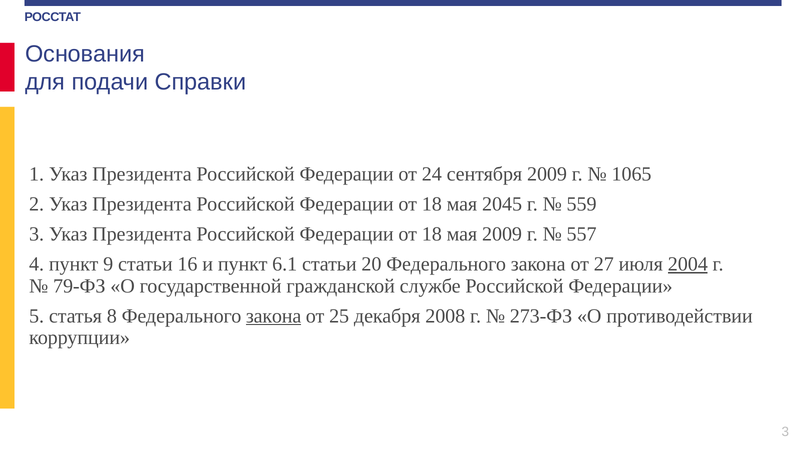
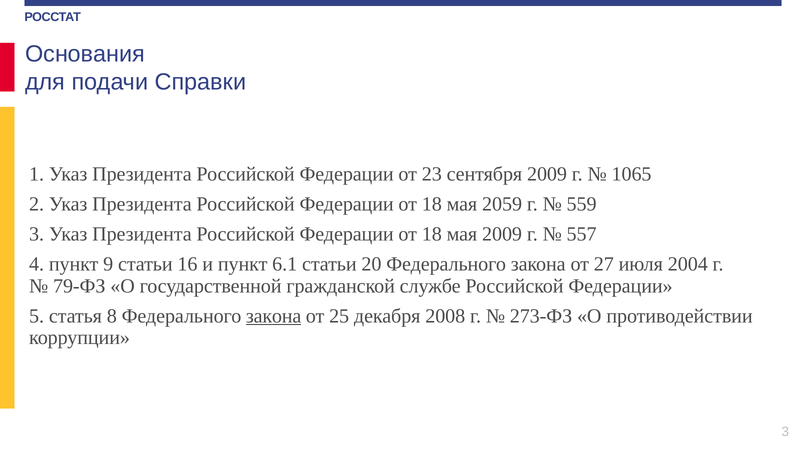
24: 24 -> 23 (432, 174)
2045: 2045 -> 2059 (502, 204)
2004 underline: present -> none (688, 264)
